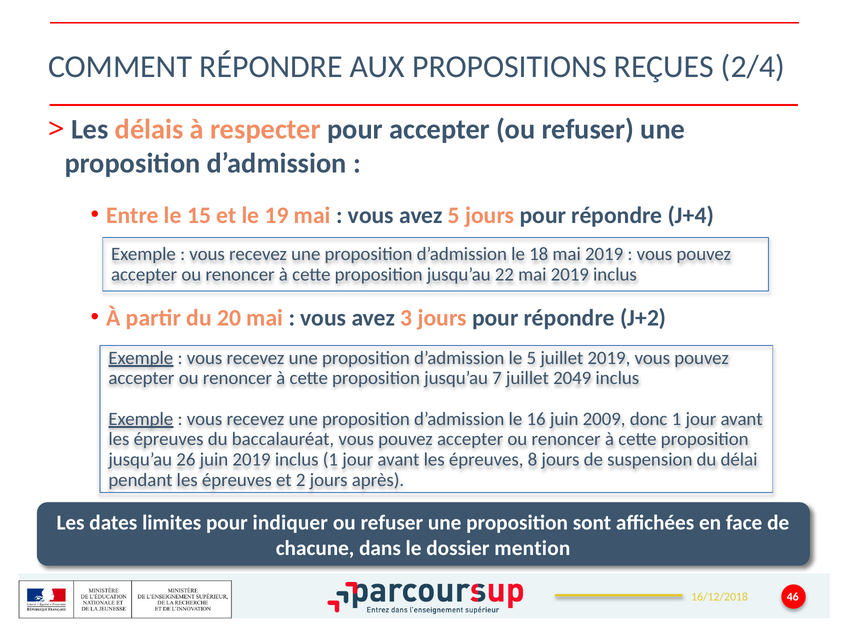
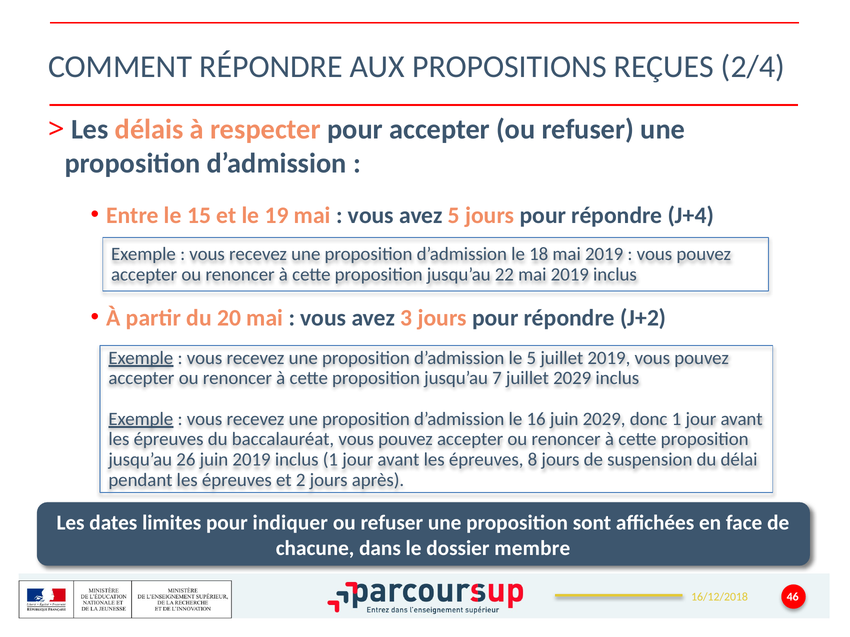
juillet 2049: 2049 -> 2029 (572, 378)
juin 2009: 2009 -> 2029 (604, 419)
mention: mention -> membre (532, 549)
